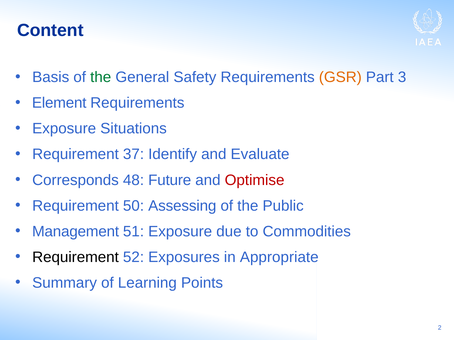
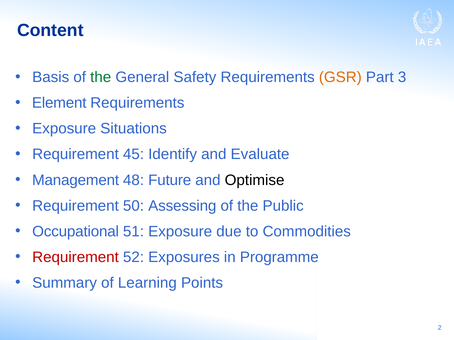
37: 37 -> 45 (134, 155)
Corresponds: Corresponds -> Management (76, 180)
Optimise colour: red -> black (255, 180)
Management: Management -> Occupational (76, 232)
Requirement colour: black -> red (76, 258)
Appropriate: Appropriate -> Programme (279, 258)
